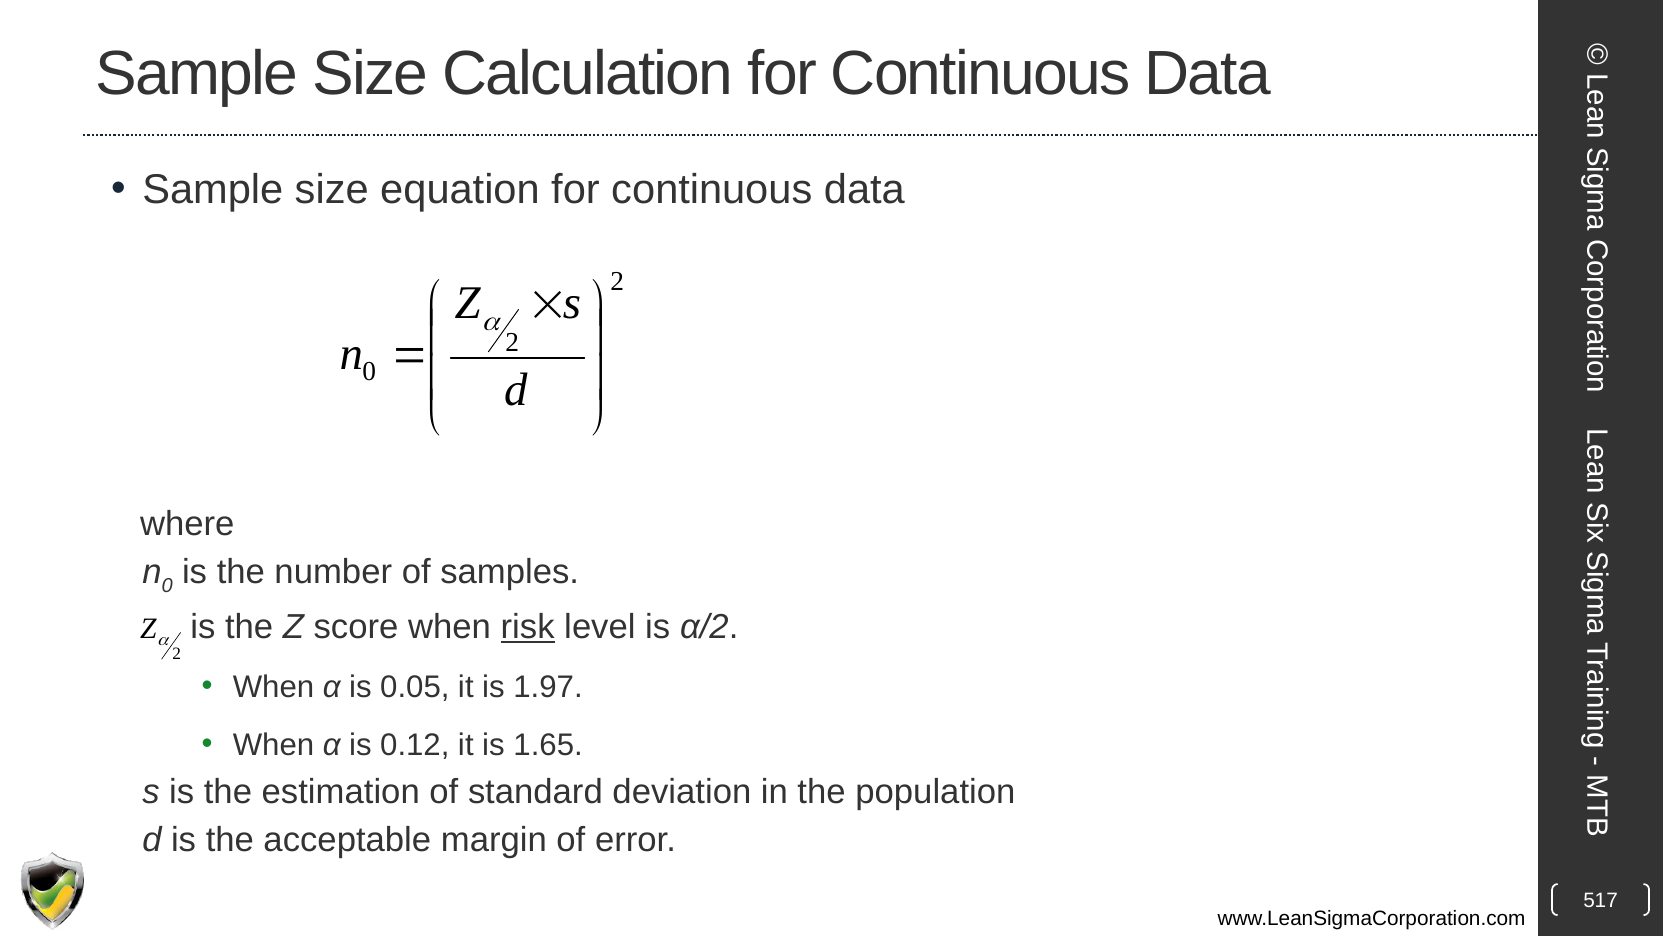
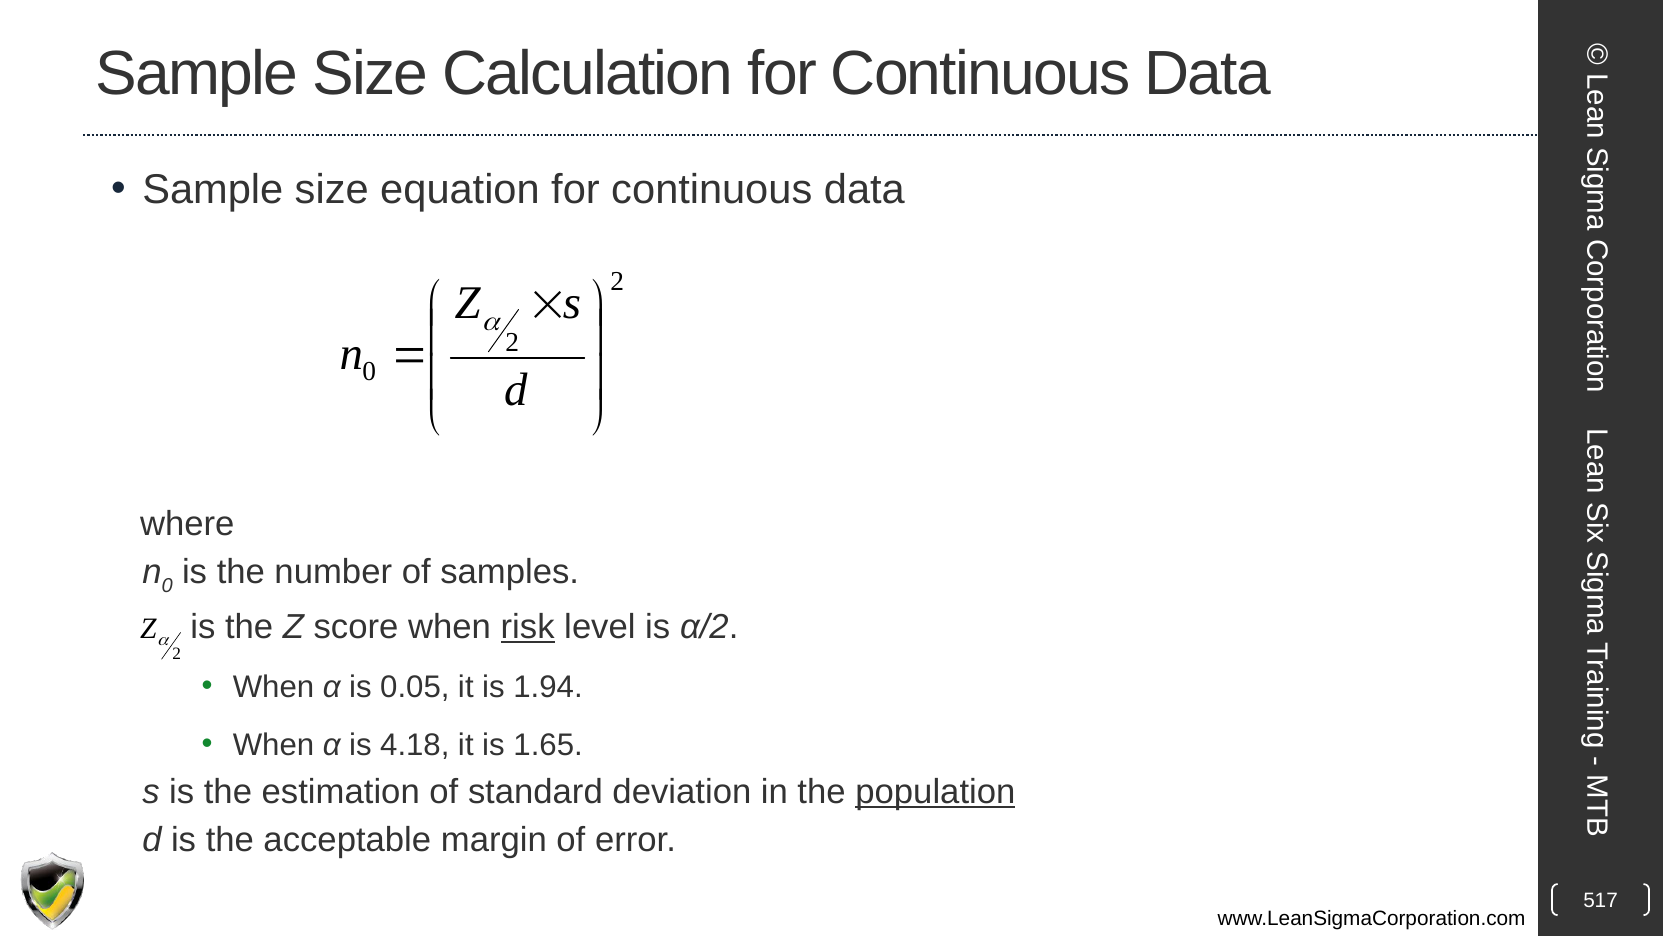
1.97: 1.97 -> 1.94 (548, 686)
0.12: 0.12 -> 4.18 (415, 745)
population underline: none -> present (935, 791)
